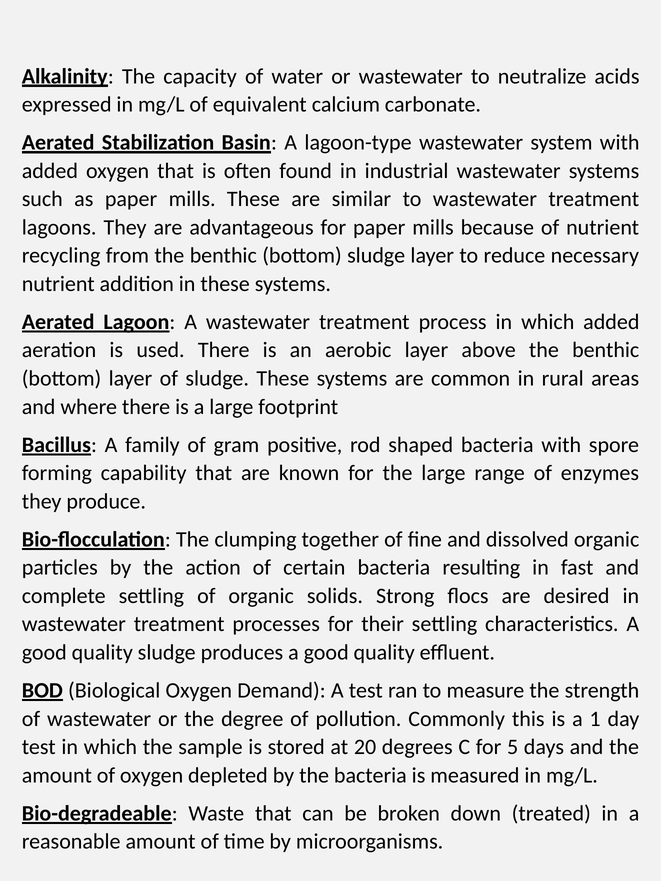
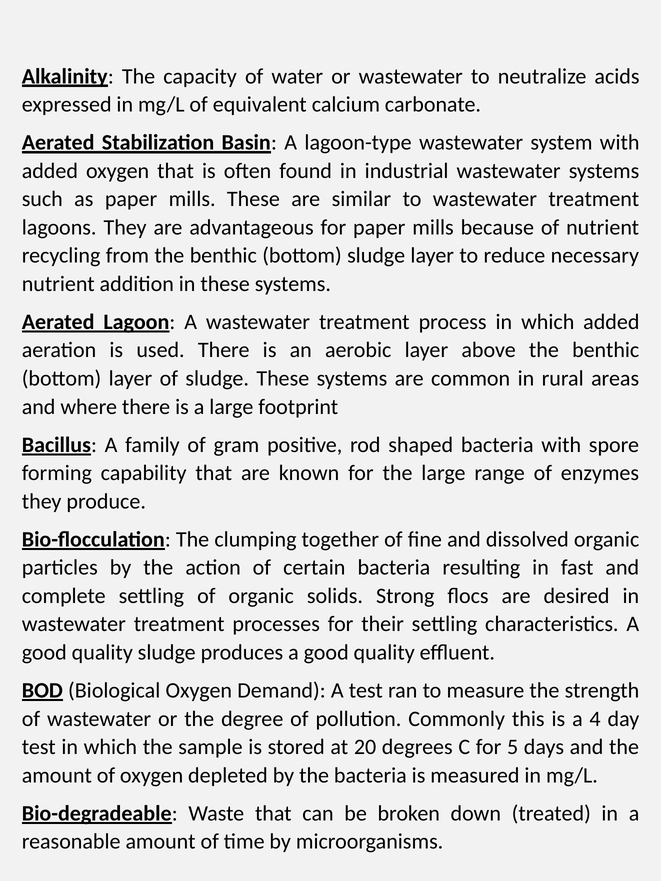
1: 1 -> 4 (595, 719)
